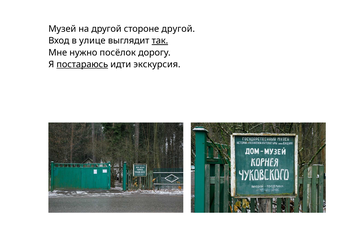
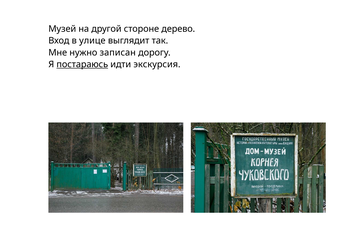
стороне другой: другой -> дерево (178, 29)
так underline: present -> none (160, 41)
посёлок: посёлок -> записан (118, 52)
